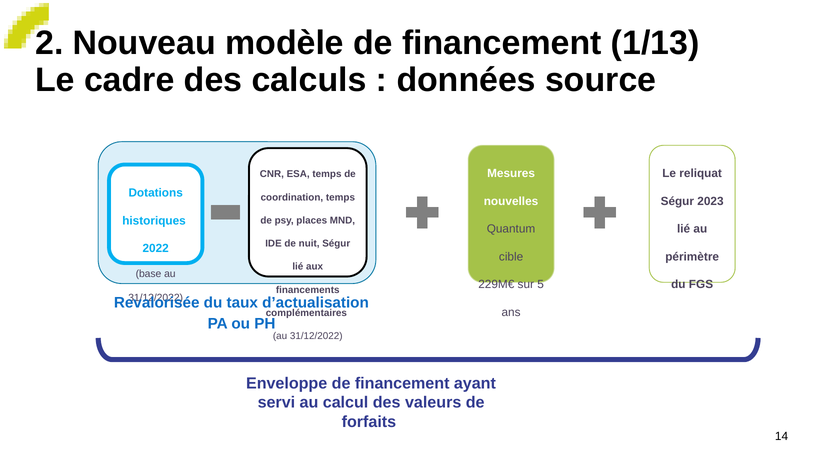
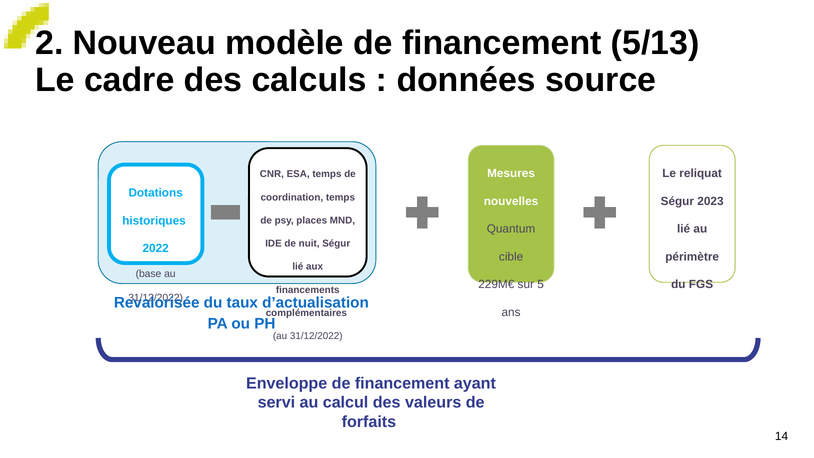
1/13: 1/13 -> 5/13 (655, 43)
